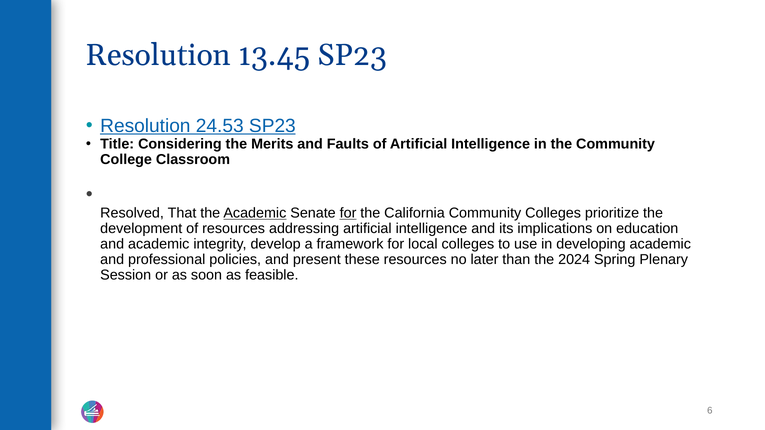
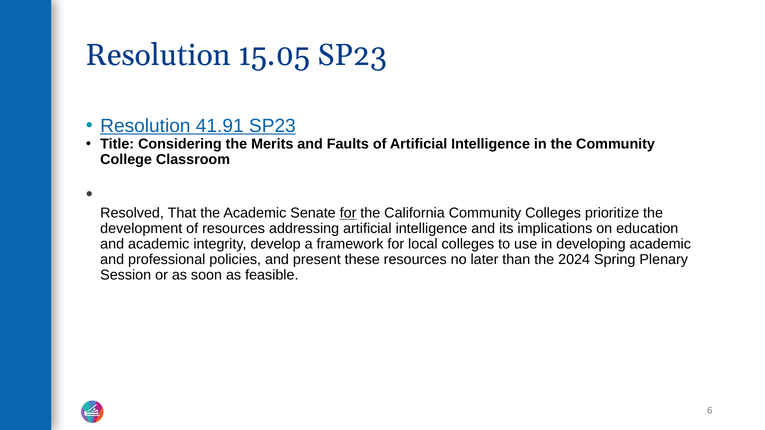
13.45: 13.45 -> 15.05 (274, 55)
24.53: 24.53 -> 41.91 (220, 126)
Academic underline: present -> none (255, 213)
